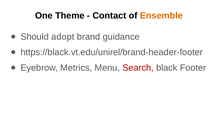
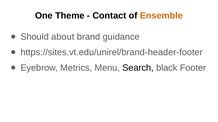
adopt: adopt -> about (63, 37)
https://black.vt.edu/unirel/brand-header-footer: https://black.vt.edu/unirel/brand-header-footer -> https://sites.vt.edu/unirel/brand-header-footer (112, 53)
Search colour: red -> black (138, 68)
